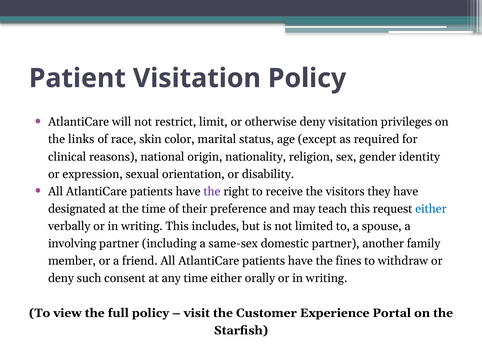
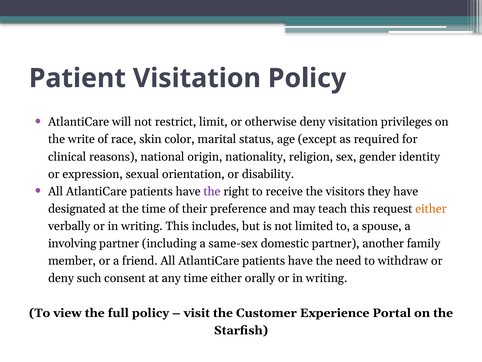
links: links -> write (81, 139)
either colour: blue -> orange (431, 209)
fines: fines -> need (349, 261)
